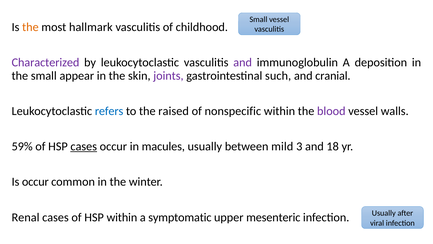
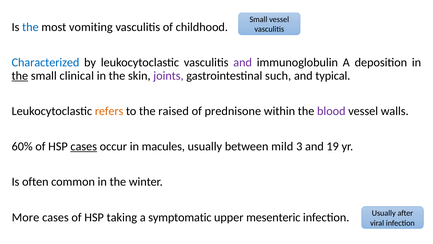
the colour: orange -> blue (30, 27)
hallmark: hallmark -> vomiting (91, 27)
Characterized colour: purple -> blue (45, 62)
the underline: none -> present (20, 76)
appear: appear -> clinical (77, 76)
cranial: cranial -> typical (333, 76)
refers colour: blue -> orange (109, 111)
nonspecific: nonspecific -> prednisone (233, 111)
59%: 59% -> 60% (22, 146)
18: 18 -> 19 (333, 146)
Is occur: occur -> often (35, 182)
Renal: Renal -> More (25, 217)
HSP within: within -> taking (122, 217)
